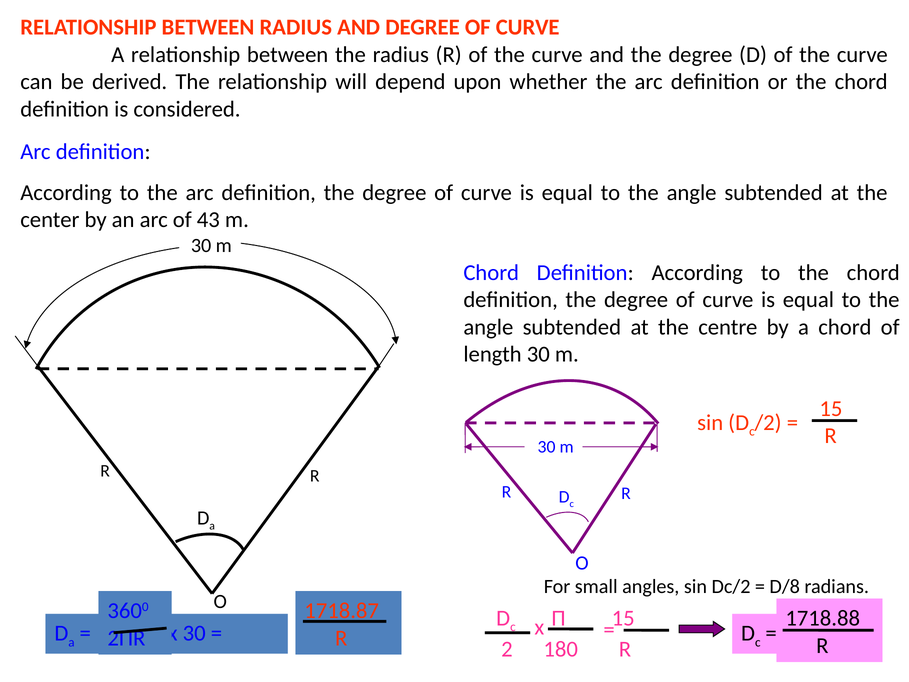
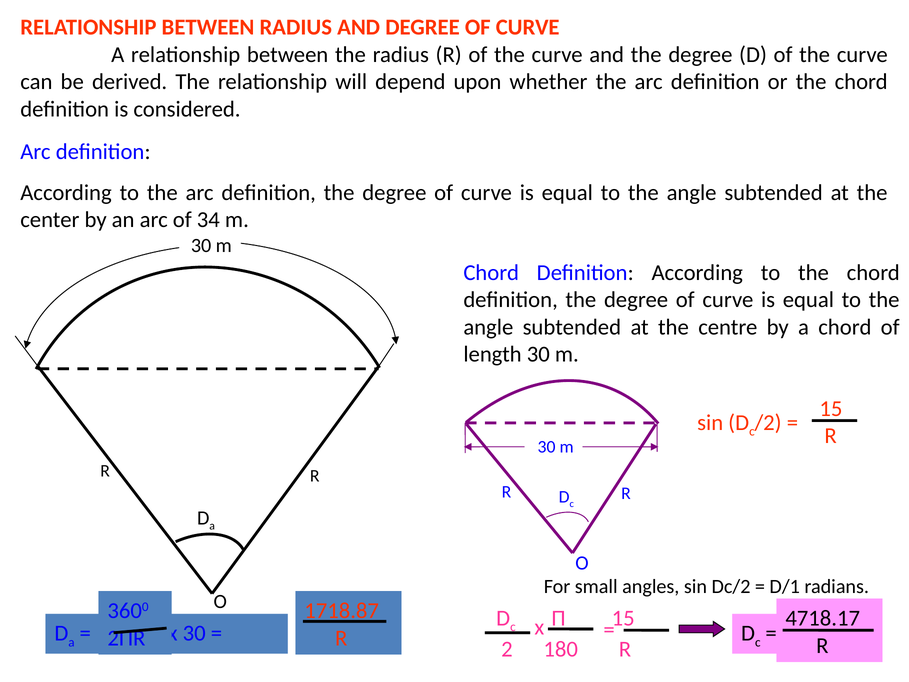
43: 43 -> 34 (208, 220)
D/8: D/8 -> D/1 (785, 586)
1718.88: 1718.88 -> 4718.17 (823, 618)
